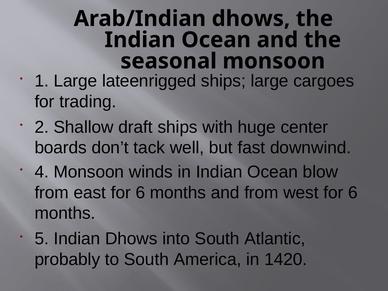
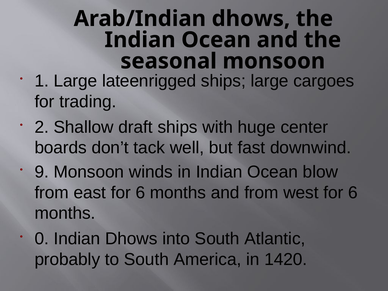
4: 4 -> 9 (42, 172)
5: 5 -> 0 (42, 239)
